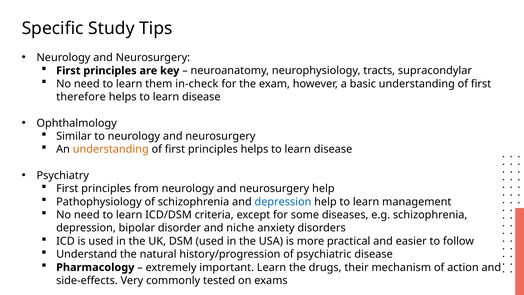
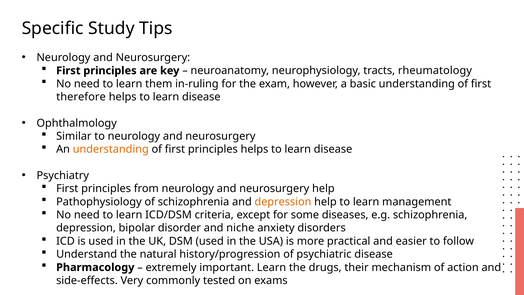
supracondylar: supracondylar -> rheumatology (435, 71)
in-check: in-check -> in-ruling (197, 84)
depression colour: blue -> orange (283, 202)
